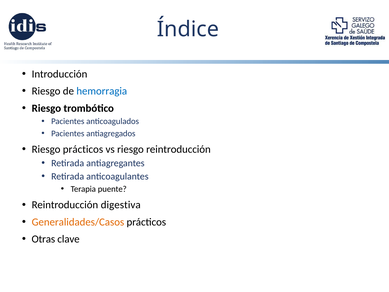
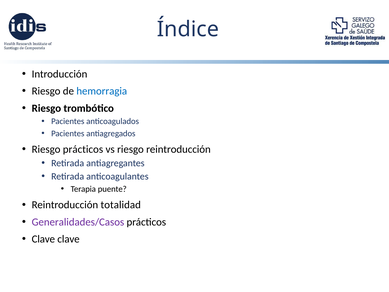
digestiva: digestiva -> totalidad (121, 205)
Generalidades/Casos colour: orange -> purple (78, 222)
Otras: Otras -> Clave (43, 239)
